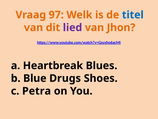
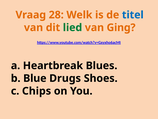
97: 97 -> 28 (56, 15)
lied colour: purple -> green (73, 27)
Jhon: Jhon -> Ging (121, 27)
Petra: Petra -> Chips (37, 91)
